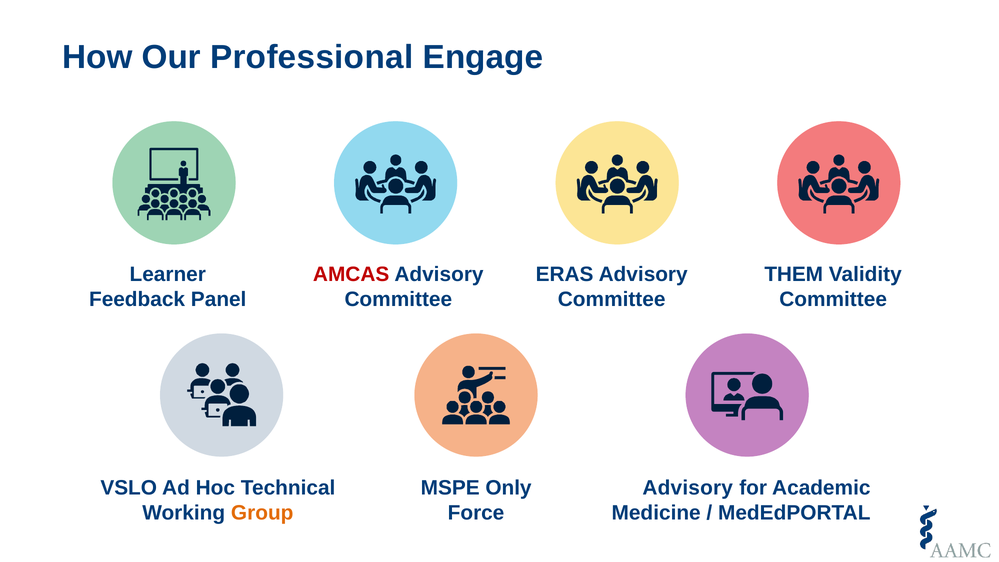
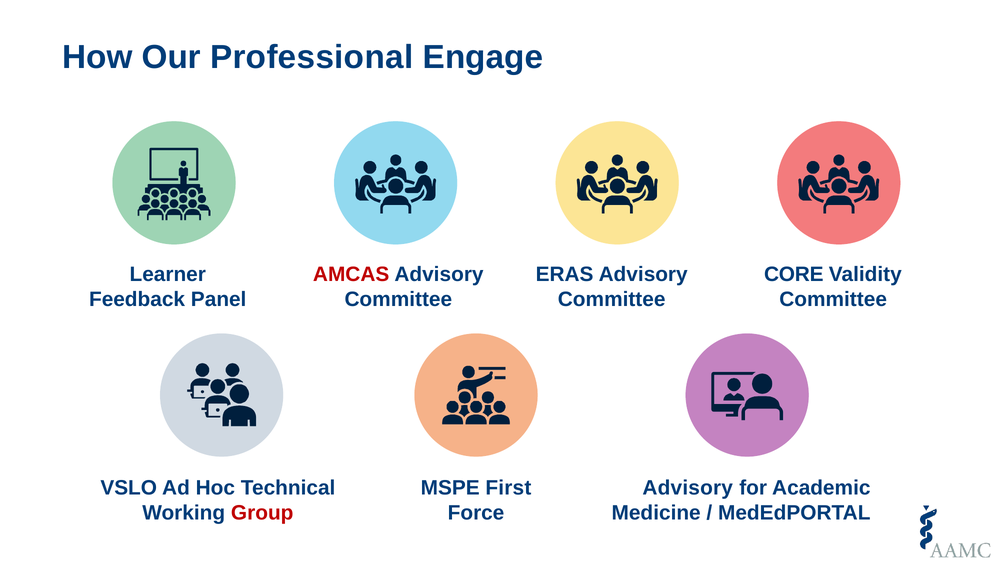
THEM: THEM -> CORE (794, 274)
Only: Only -> First (508, 488)
Group colour: orange -> red (262, 513)
